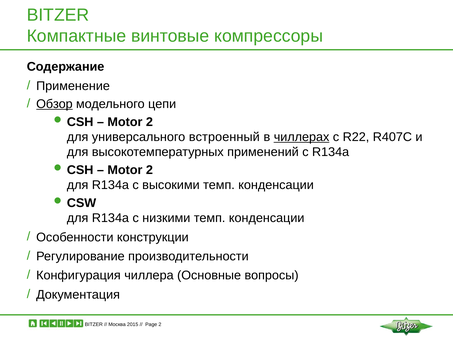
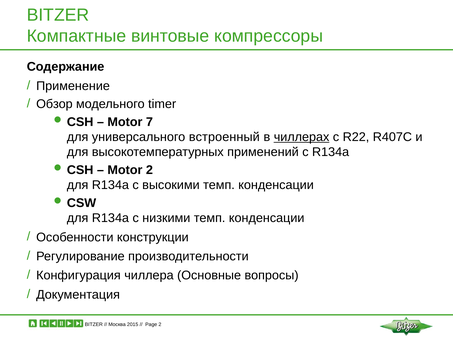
Обзор underline: present -> none (54, 104)
цепи: цепи -> timer (162, 104)
2: 2 -> 7 (149, 122)
